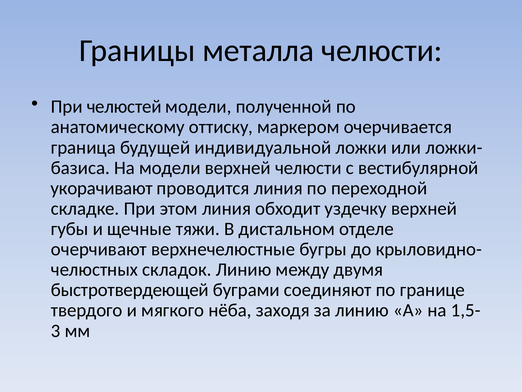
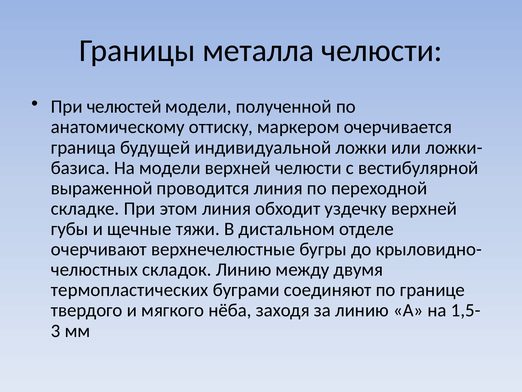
укорачивают: укорачивают -> выраженной (102, 188)
быстротвердеющей: быстротвердеющей -> термопластических (130, 290)
